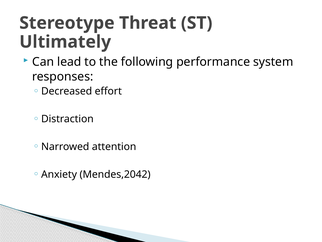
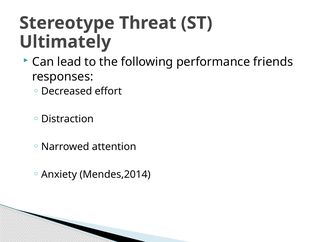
system: system -> friends (273, 62)
Mendes,2042: Mendes,2042 -> Mendes,2014 (115, 174)
